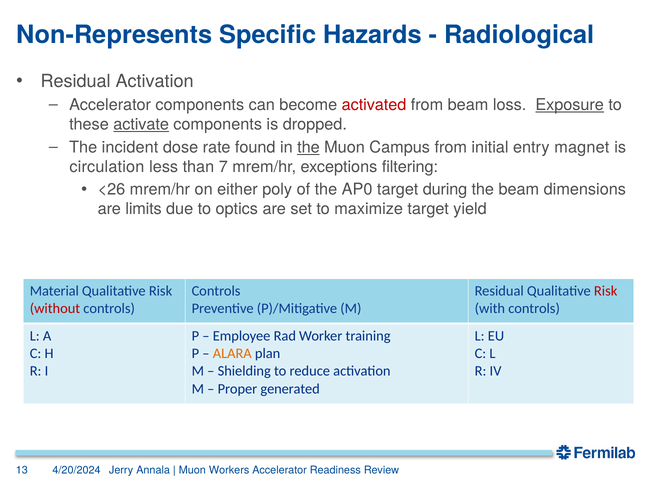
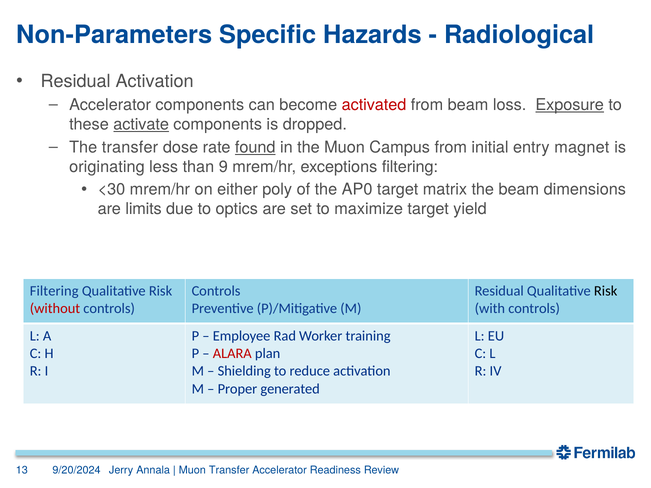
Non-Represents: Non-Represents -> Non-Parameters (114, 35)
The incident: incident -> transfer (130, 147)
found underline: none -> present (255, 147)
the underline: present -> none (308, 147)
circulation: circulation -> originating (107, 167)
7: 7 -> 9 (223, 167)
<26: <26 -> <30 (111, 190)
during: during -> matrix (445, 190)
Material: Material -> Filtering (54, 291)
Risk colour: red -> black (606, 291)
ALARA colour: orange -> red (232, 354)
4/20/2024: 4/20/2024 -> 9/20/2024 (77, 470)
Muon Workers: Workers -> Transfer (229, 470)
